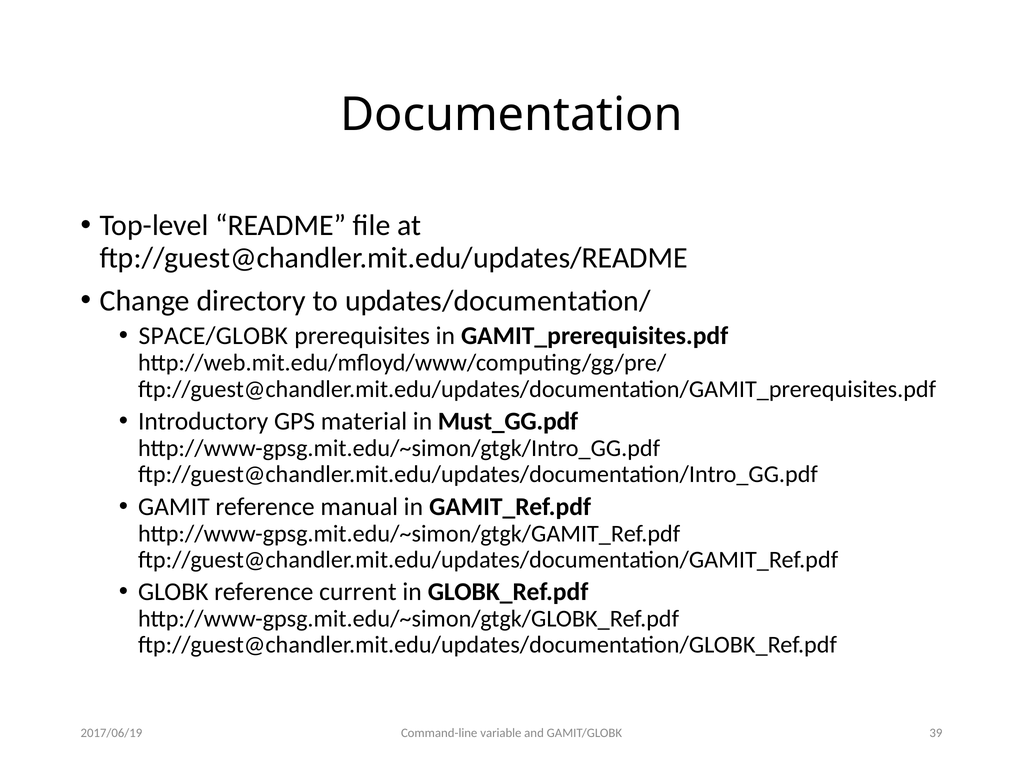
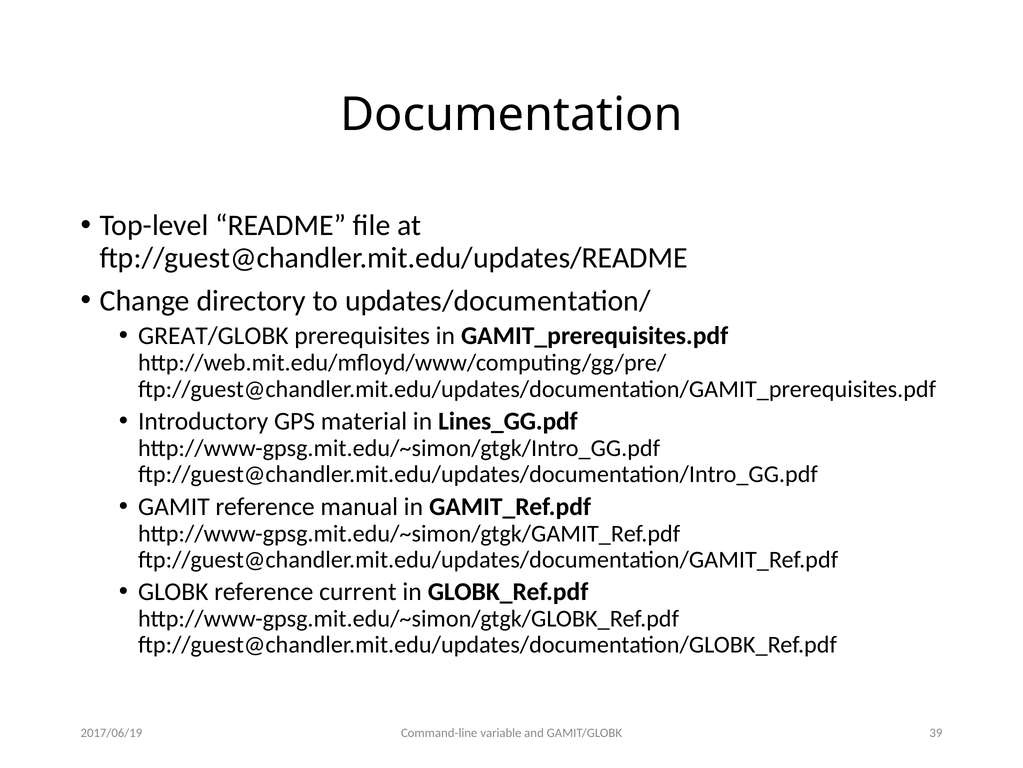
SPACE/GLOBK: SPACE/GLOBK -> GREAT/GLOBK (213, 336)
Must_GG.pdf: Must_GG.pdf -> Lines_GG.pdf (508, 421)
